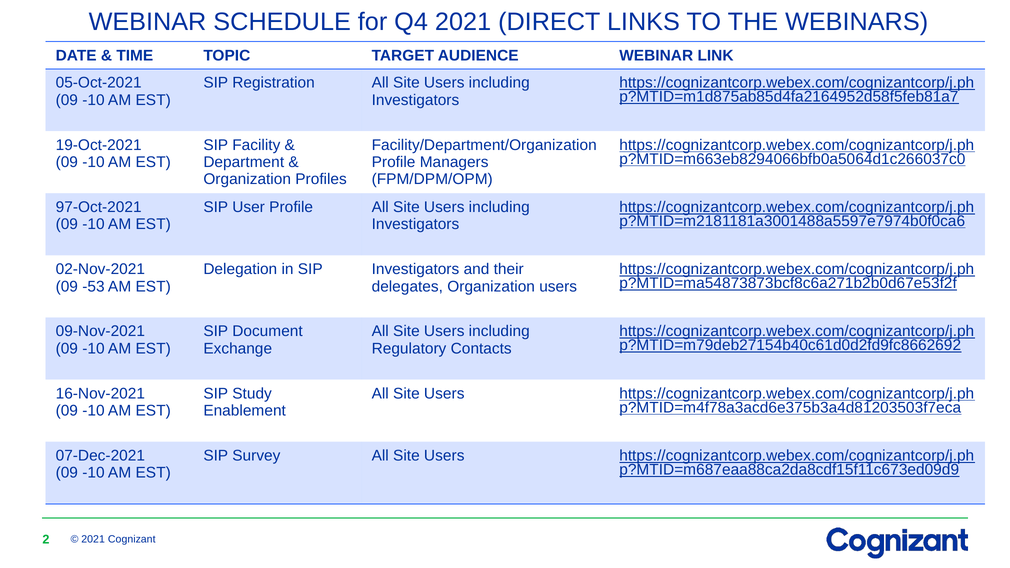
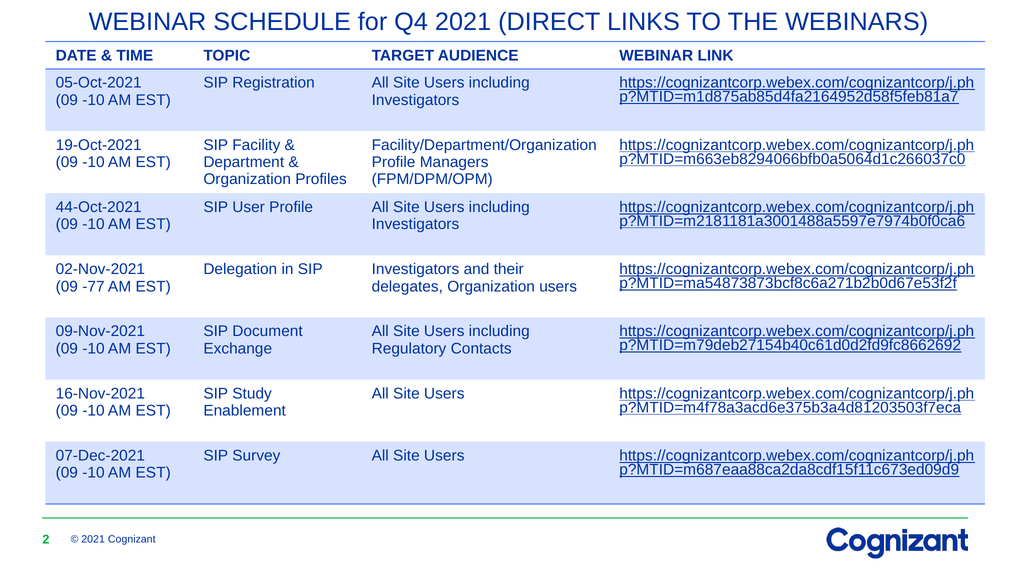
97-Oct-2021: 97-Oct-2021 -> 44-Oct-2021 (99, 207)
-53: -53 -> -77 (93, 286)
